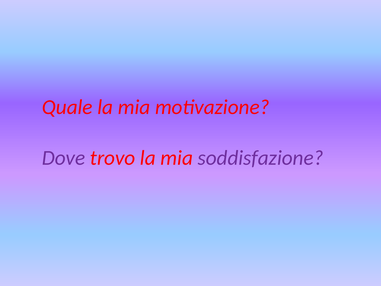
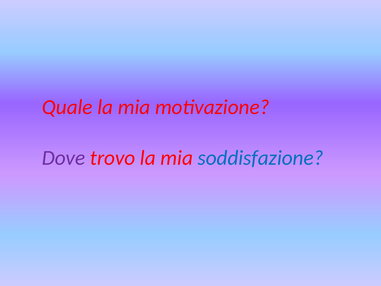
soddisfazione colour: purple -> blue (261, 158)
